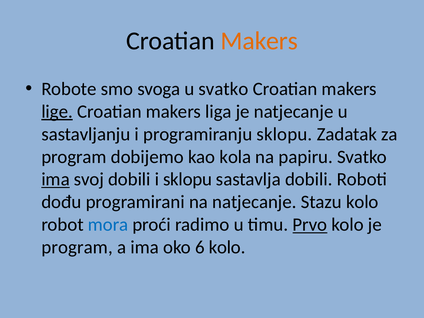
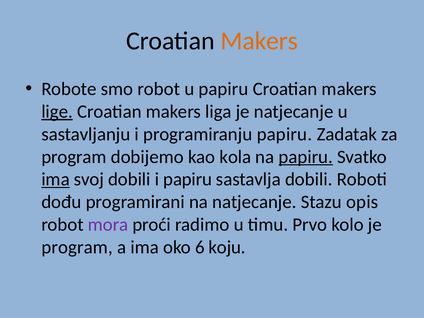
smo svoga: svoga -> robot (159, 89)
u svatko: svatko -> papiru (223, 89)
programiranju sklopu: sklopu -> papiru (284, 134)
papiru underline: none -> present (306, 157)
i sklopu: sklopu -> papiru (188, 179)
Stazu kolo: kolo -> opis (362, 202)
mora colour: blue -> purple (108, 225)
Prvo underline: present -> none (310, 225)
6 kolo: kolo -> koju (227, 247)
